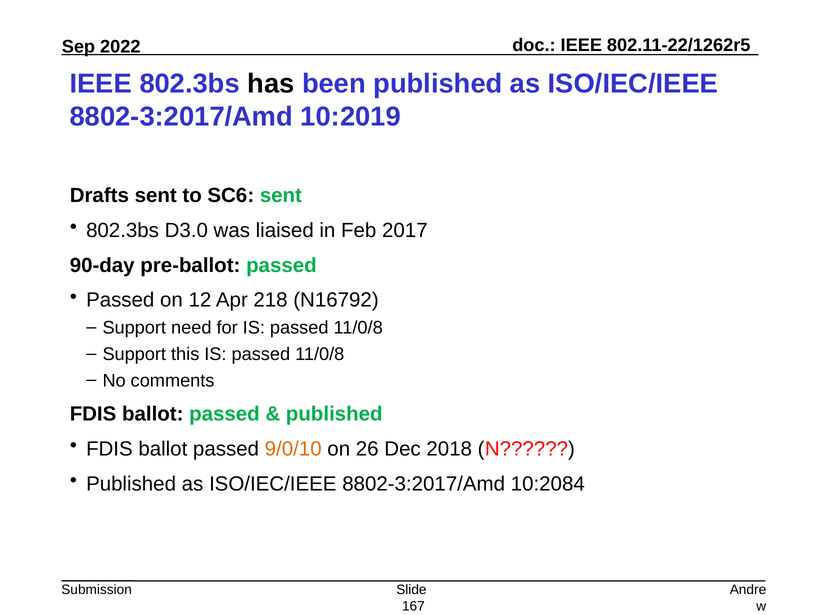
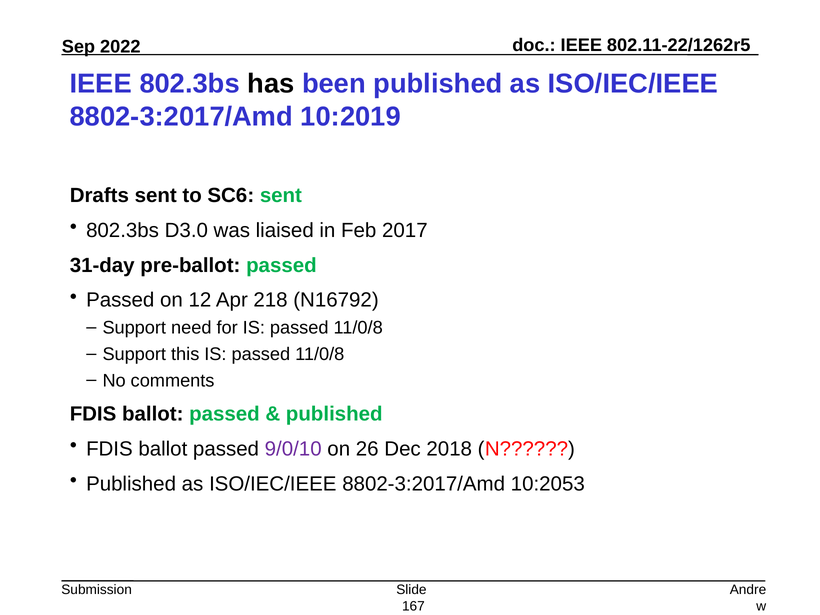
90-day: 90-day -> 31-day (102, 265)
9/0/10 colour: orange -> purple (293, 449)
10:2084: 10:2084 -> 10:2053 (548, 484)
